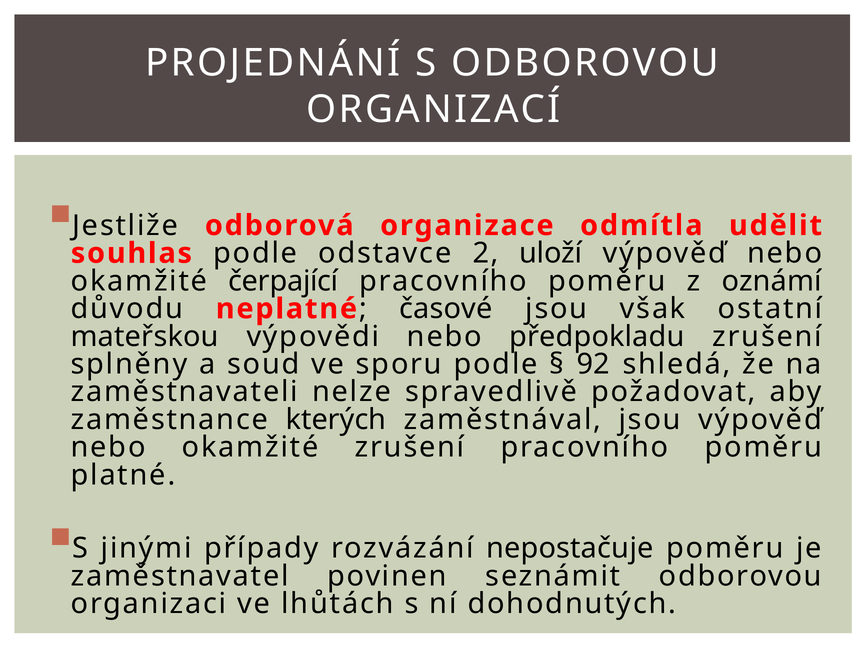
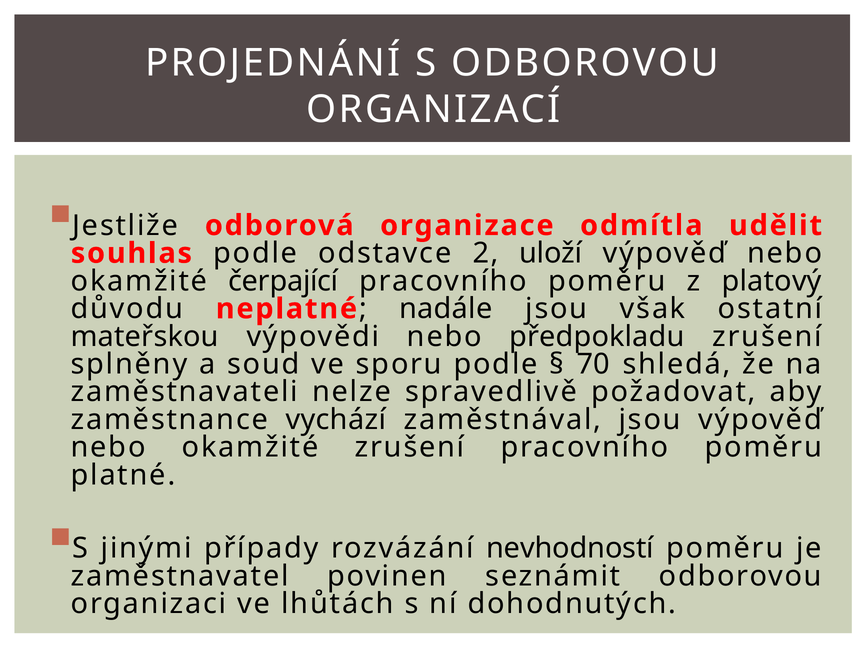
oznámí: oznámí -> platový (772, 281)
časové: časové -> nadále (446, 309)
92: 92 -> 70 (593, 364)
kterých: kterých -> vychází (336, 420)
nepostačuje: nepostačuje -> nevhodností (570, 549)
